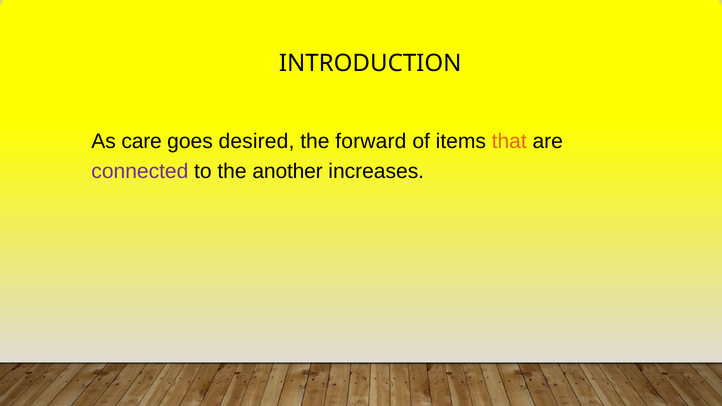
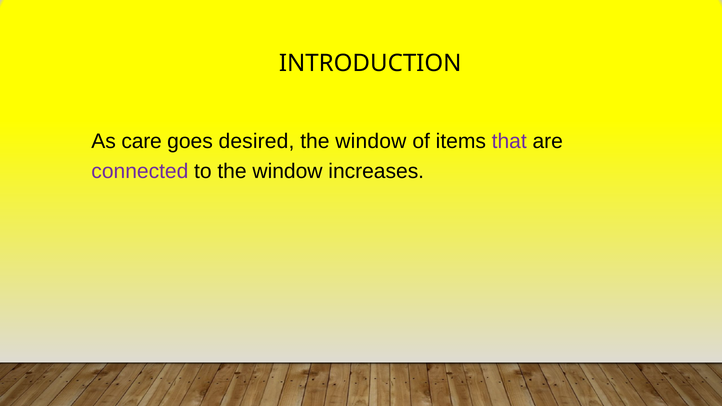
forward: forward -> window (371, 141)
that colour: orange -> purple (509, 141)
to the another: another -> window (288, 171)
